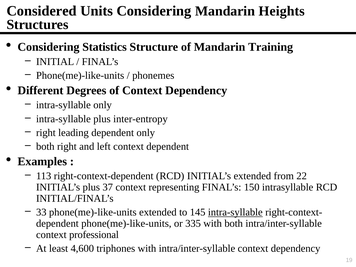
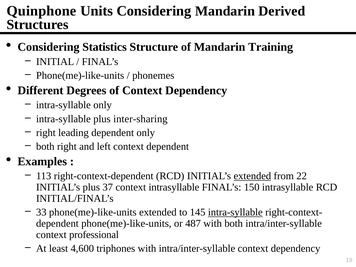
Considered: Considered -> Quinphone (42, 11)
Heights: Heights -> Derived (282, 11)
inter-entropy: inter-entropy -> inter-sharing (140, 119)
extended underline: none -> present (252, 176)
context representing: representing -> intrasyllable (174, 187)
335: 335 -> 487 (193, 224)
